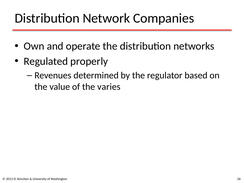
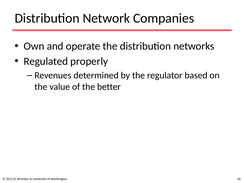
varies: varies -> better (109, 87)
